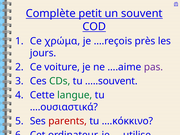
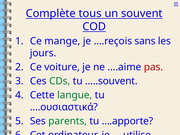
petit: petit -> tous (90, 13)
χρώμα: χρώμα -> mange (62, 41)
près: près -> sans (145, 41)
pas colour: purple -> red (153, 67)
parents colour: red -> green (68, 121)
….κόκκινο: ….κόκκινο -> ….apporte (127, 121)
